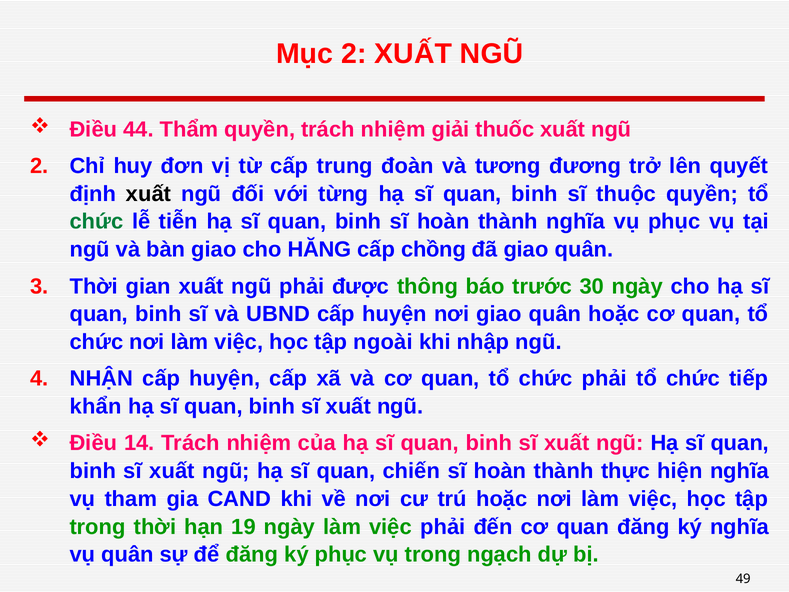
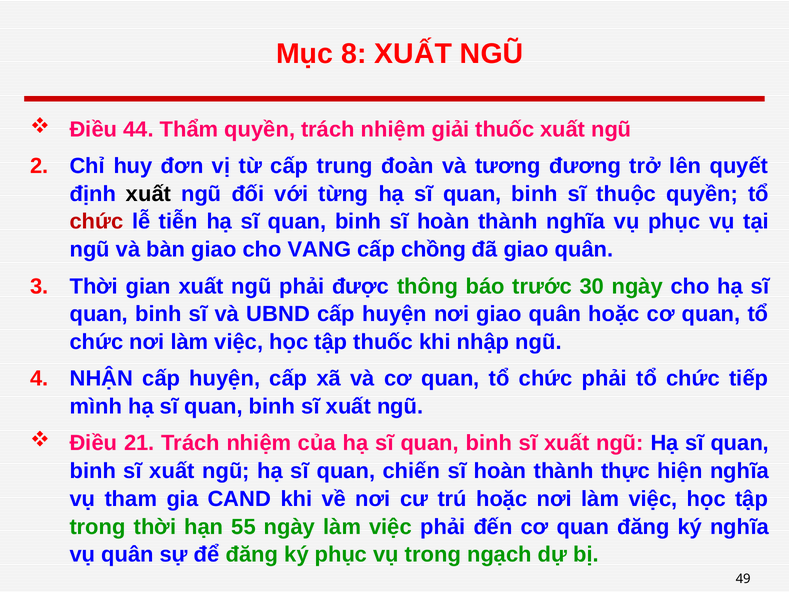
Mục 2: 2 -> 8 (354, 54)
chức colour: green -> red (96, 222)
HĂNG: HĂNG -> VANG (319, 250)
tập ngoài: ngoài -> thuốc (383, 342)
khẩn: khẩn -> mình (96, 406)
14: 14 -> 21 (139, 443)
19: 19 -> 55 (244, 527)
